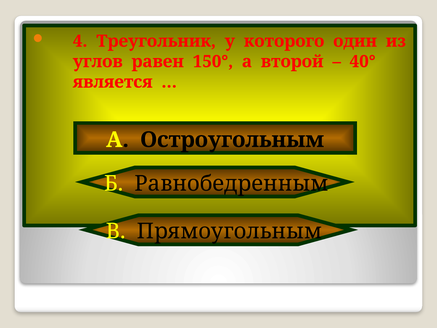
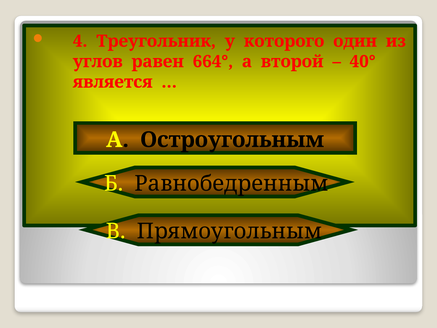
150°: 150° -> 664° (213, 62)
